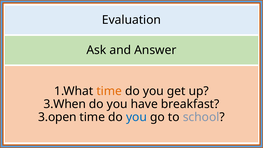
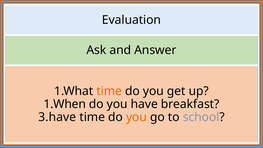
3.When: 3.When -> 1.When (65, 104)
3.open: 3.open -> 3.have (57, 117)
you colour: blue -> orange (136, 117)
